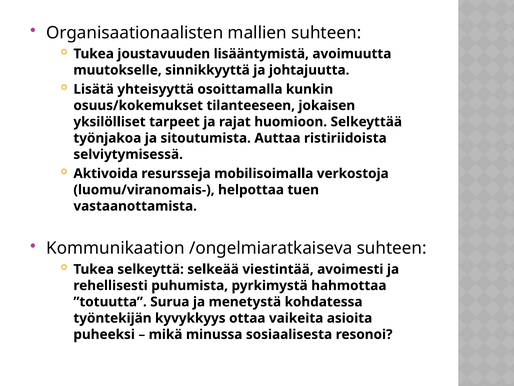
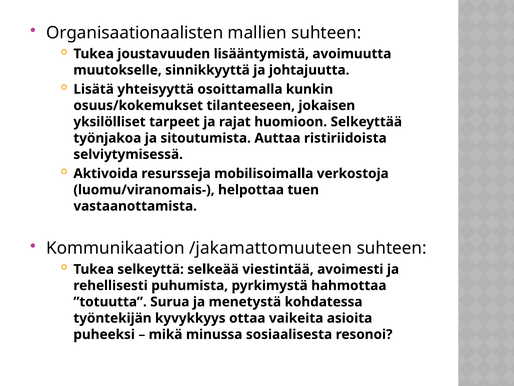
/ongelmiaratkaiseva: /ongelmiaratkaiseva -> /jakamattomuuteen (271, 248)
